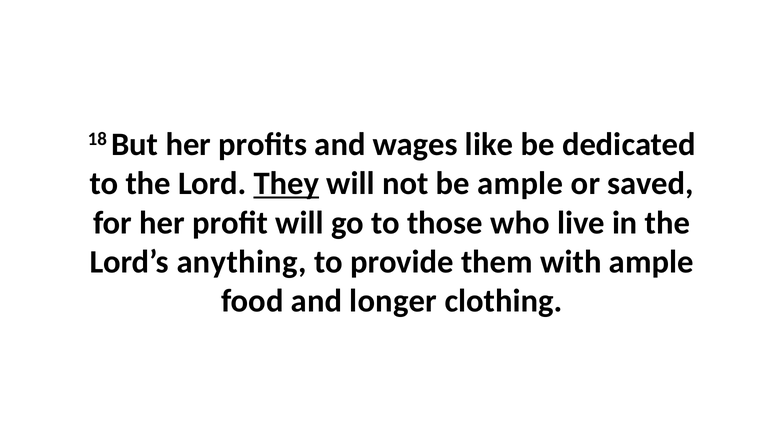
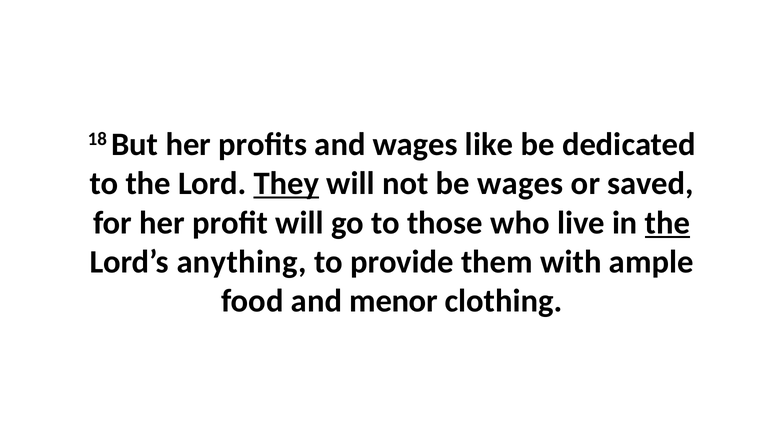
be ample: ample -> wages (520, 184)
the underline: none -> present (668, 223)
longer: longer -> menor (394, 301)
